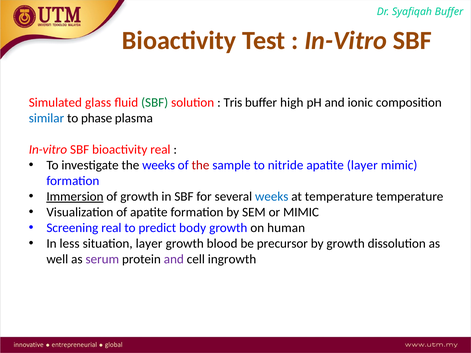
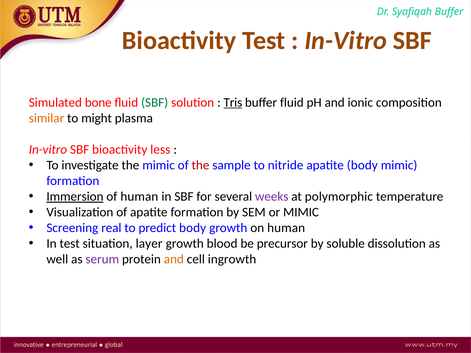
glass: glass -> bone (98, 102)
Tris underline: none -> present (233, 102)
buffer high: high -> fluid (292, 102)
similar colour: blue -> orange (46, 118)
phase: phase -> might (97, 118)
bioactivity real: real -> less (160, 150)
the weeks: weeks -> mimic (159, 165)
apatite layer: layer -> body (362, 165)
of growth: growth -> human (139, 197)
weeks colour: blue -> purple (272, 197)
at temperature: temperature -> polymorphic (339, 197)
In less: less -> test (70, 244)
by growth: growth -> soluble (346, 244)
and colour: purple -> orange (174, 259)
